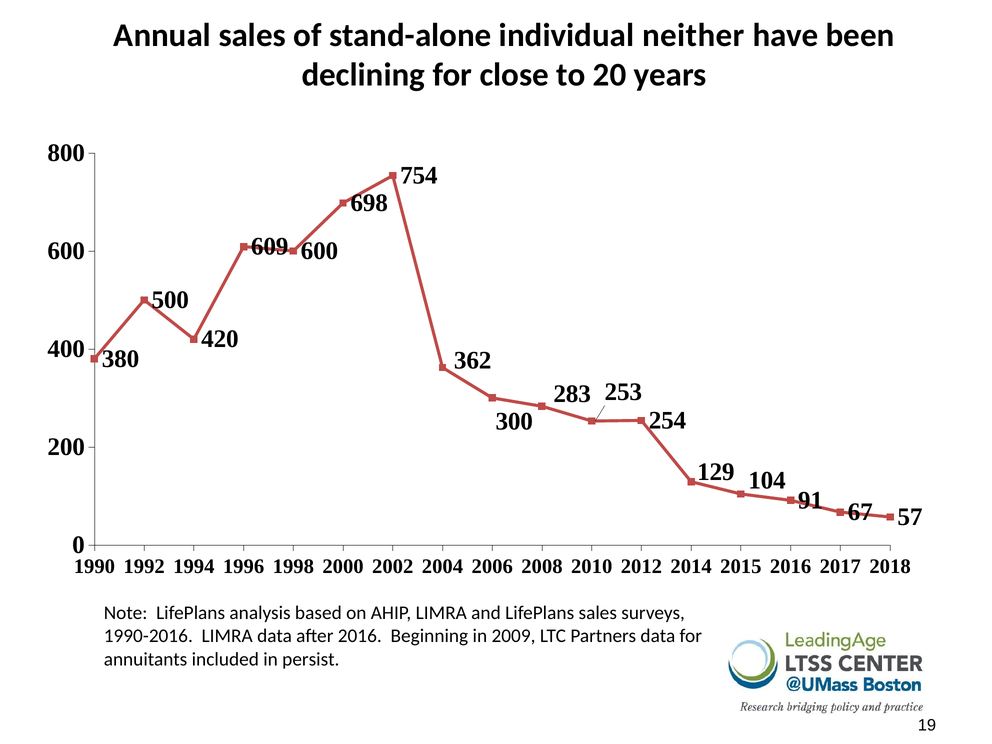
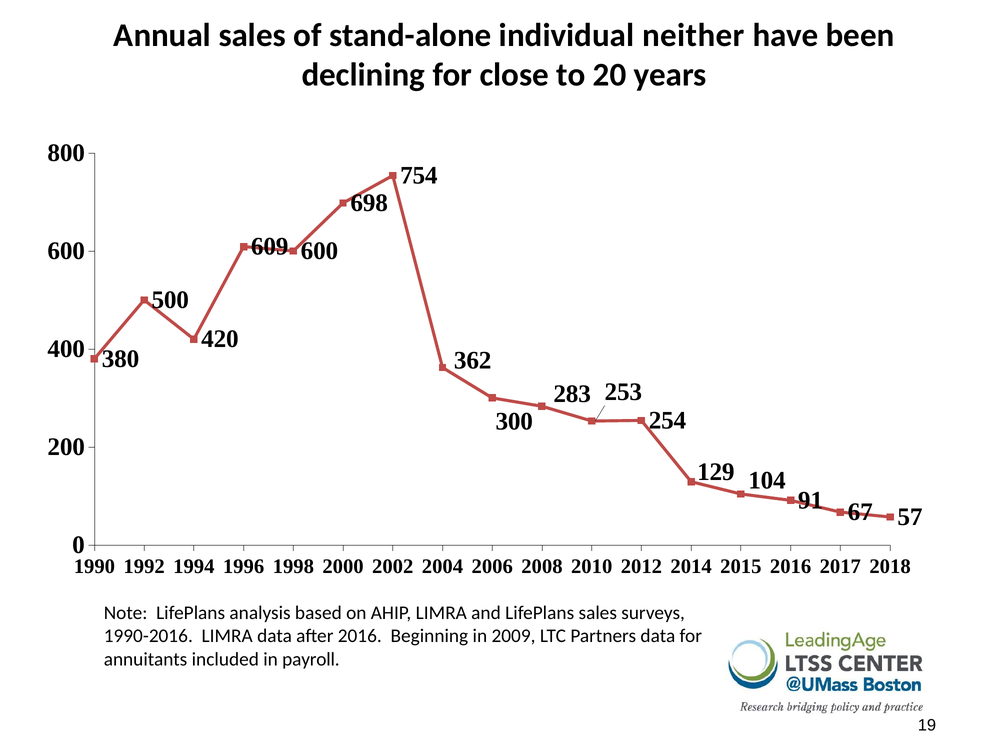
persist: persist -> payroll (311, 659)
